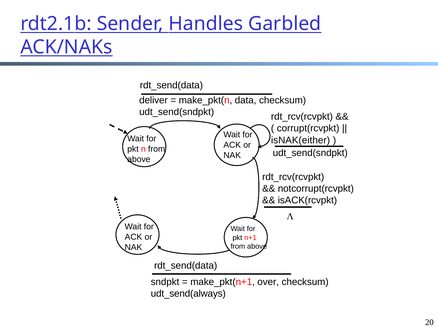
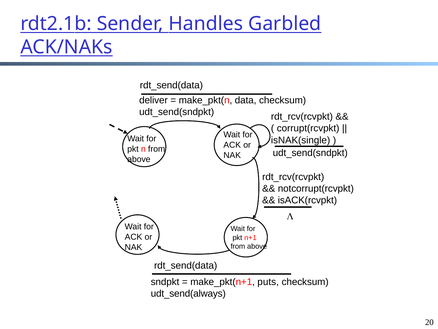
isNAK(either: isNAK(either -> isNAK(single (301, 140)
over: over -> puts (268, 282)
